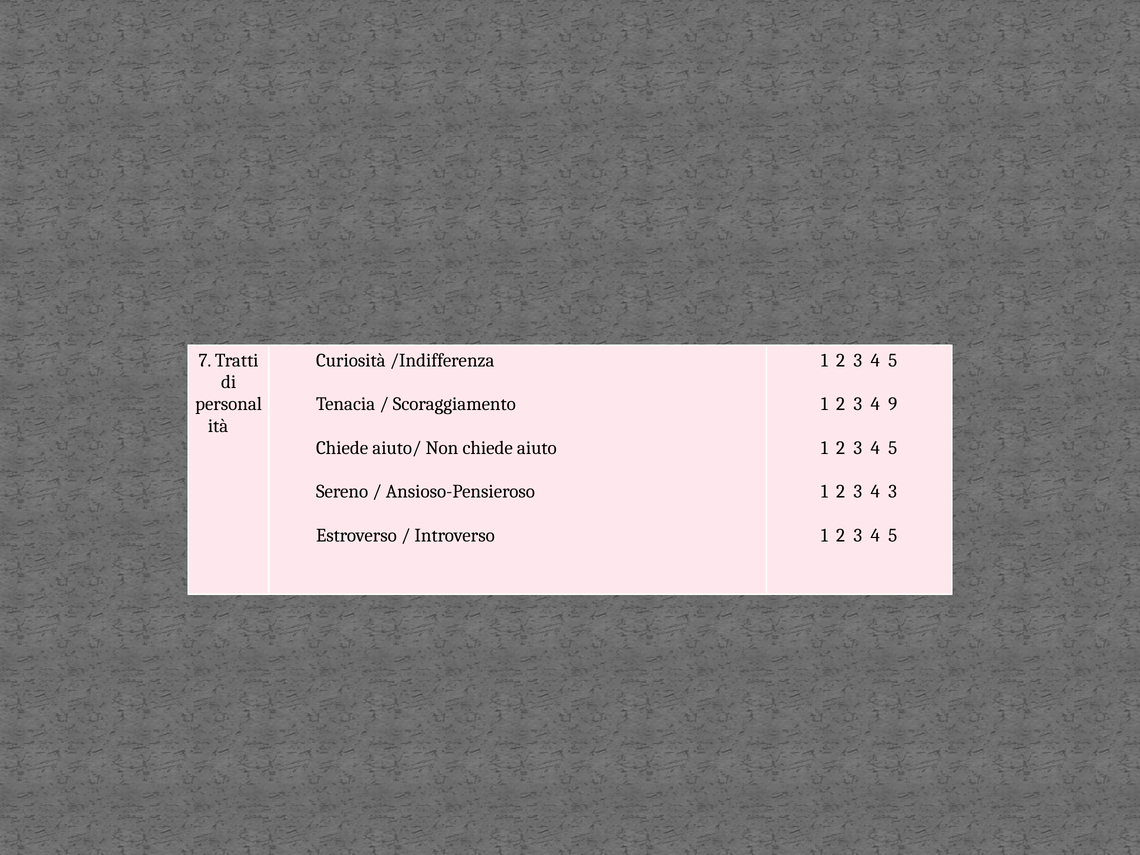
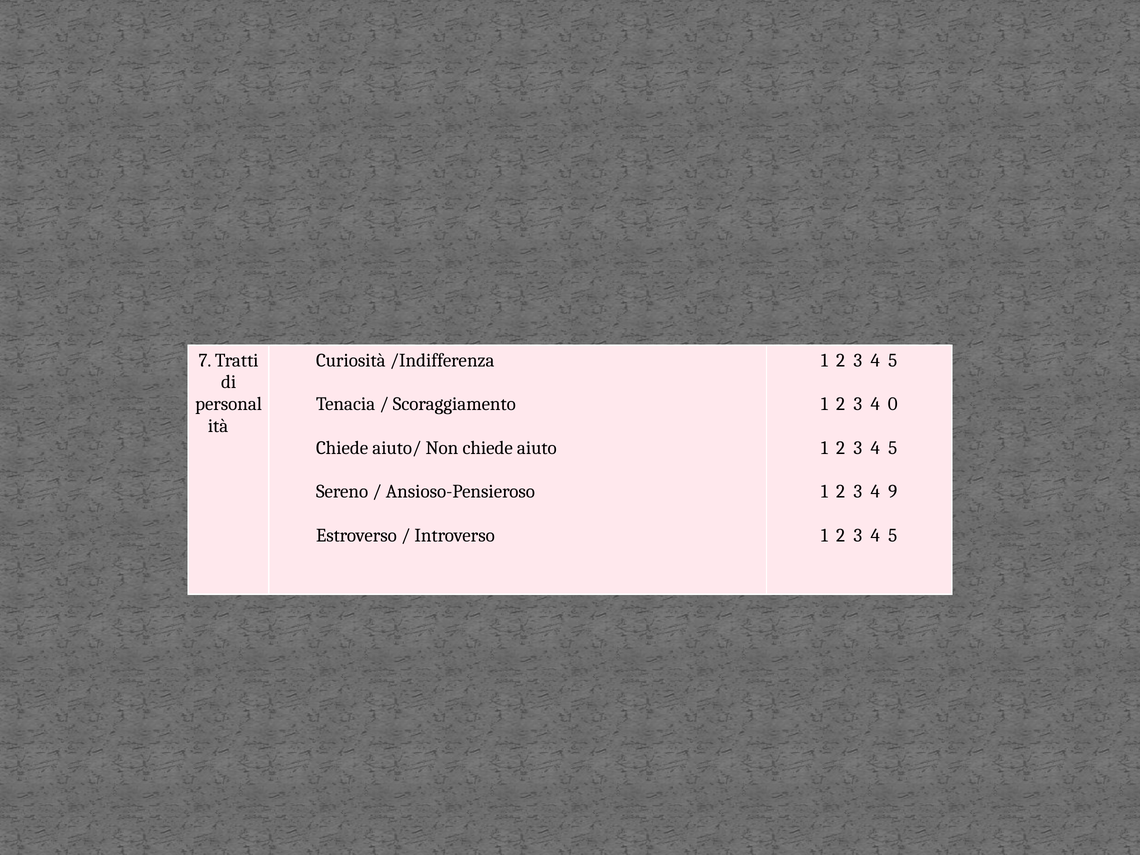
9: 9 -> 0 (893, 404)
4 3: 3 -> 9 (893, 492)
